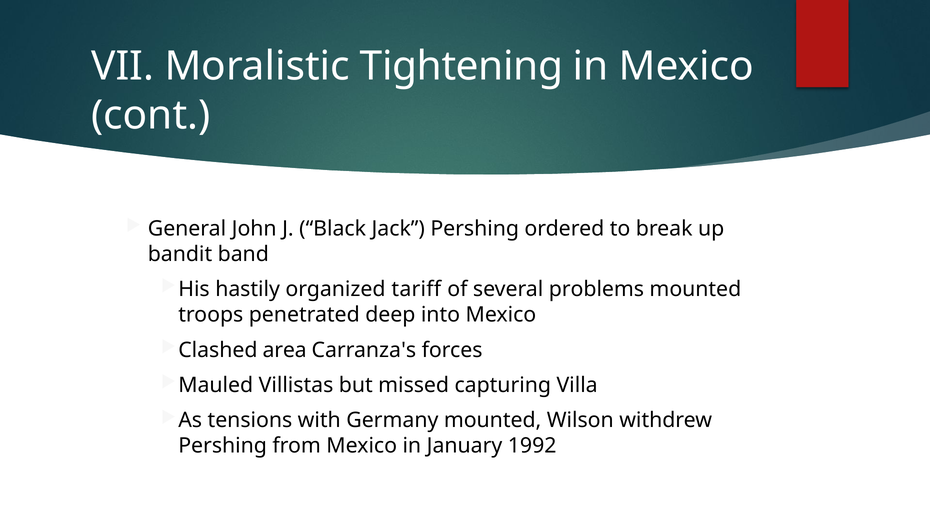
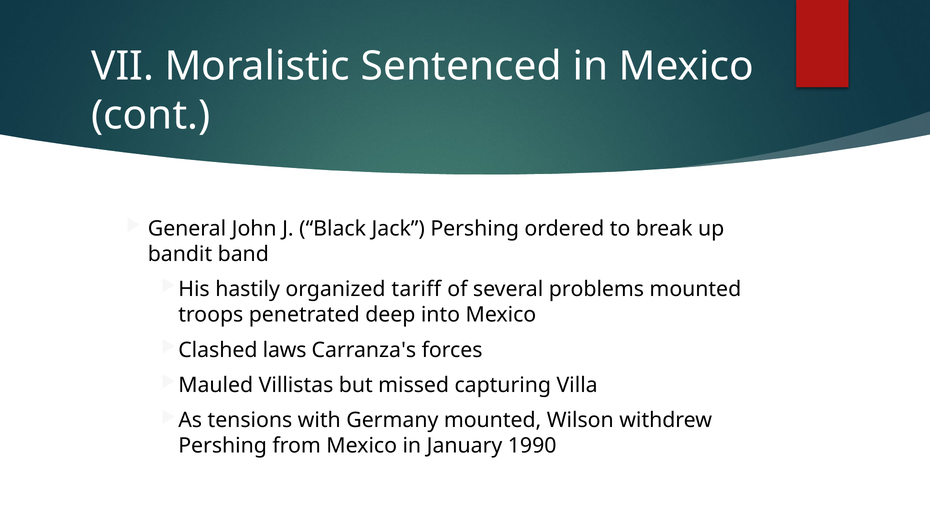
Tightening: Tightening -> Sentenced (461, 66)
area: area -> laws (285, 350)
1992: 1992 -> 1990 (532, 446)
